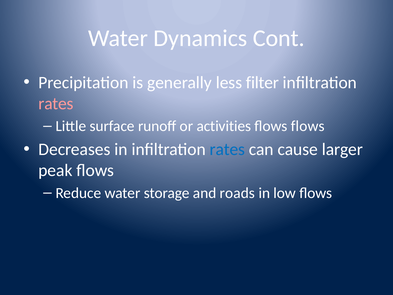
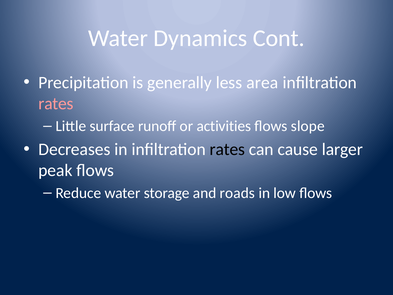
filter: filter -> area (262, 82)
flows flows: flows -> slope (308, 126)
rates colour: blue -> black (227, 149)
